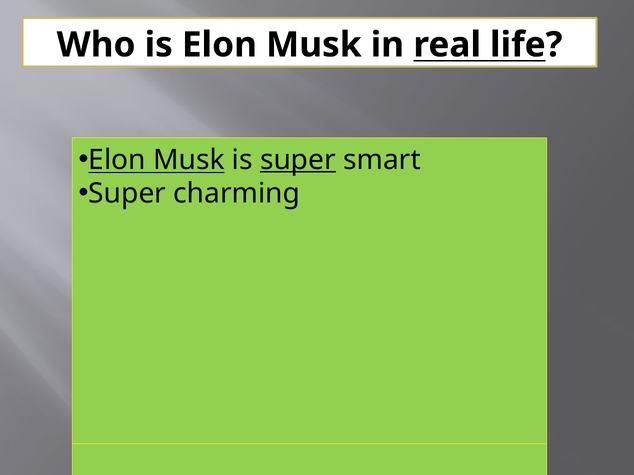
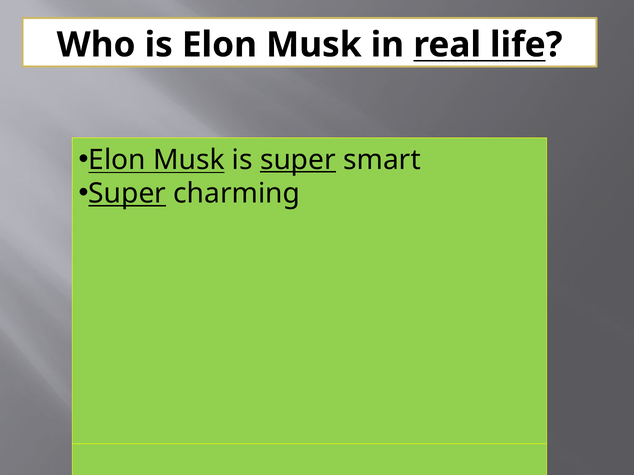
Super underline: none -> present (127, 194)
